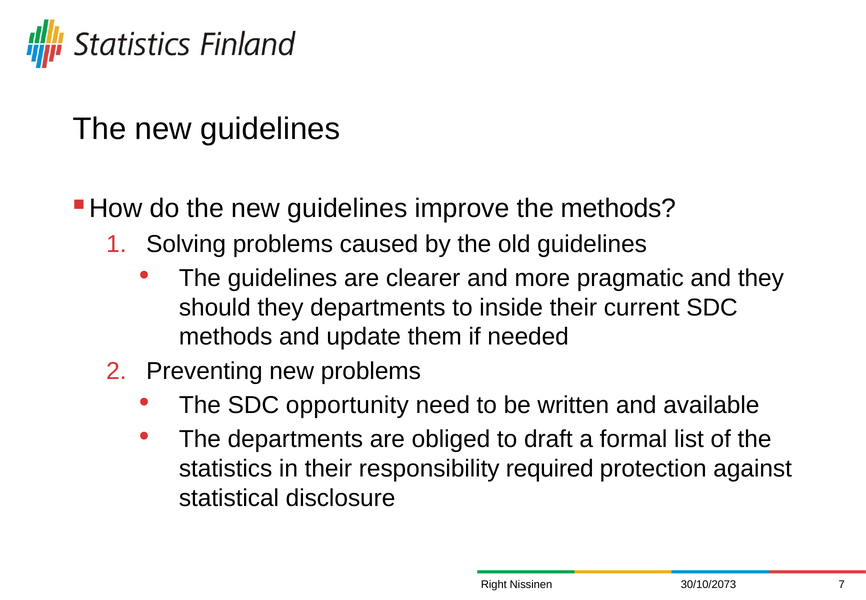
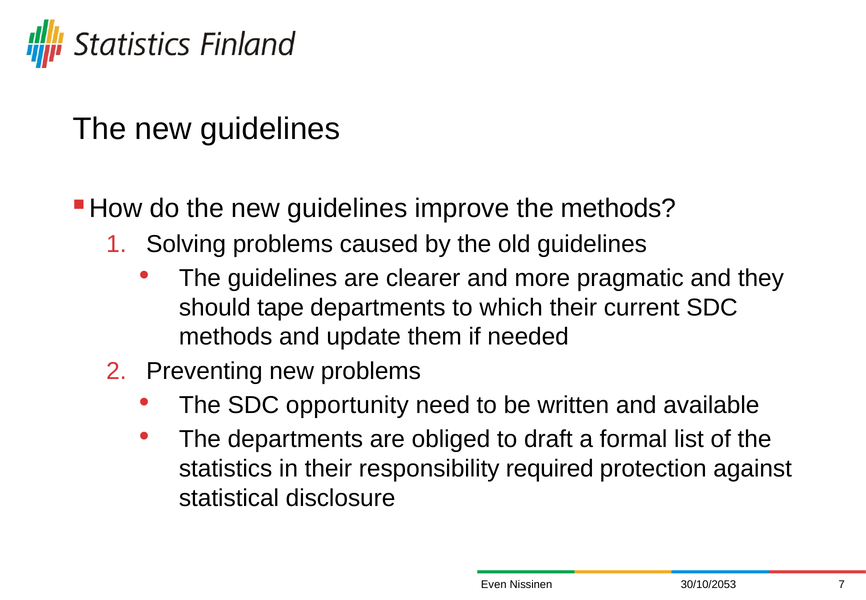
should they: they -> tape (281, 307)
inside: inside -> which (511, 307)
Right: Right -> Even (494, 584)
30/10/2073: 30/10/2073 -> 30/10/2053 (708, 584)
